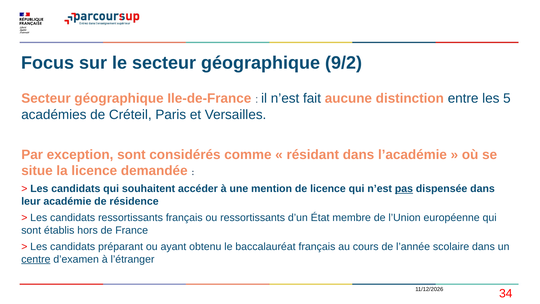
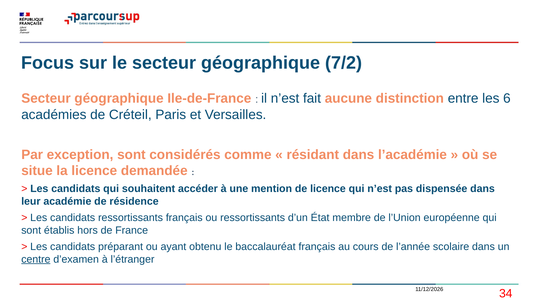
9/2: 9/2 -> 7/2 (344, 63)
5: 5 -> 6 (507, 98)
pas underline: present -> none (404, 189)
